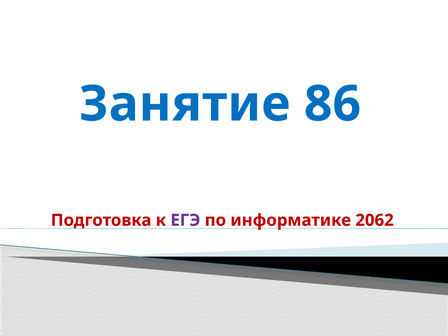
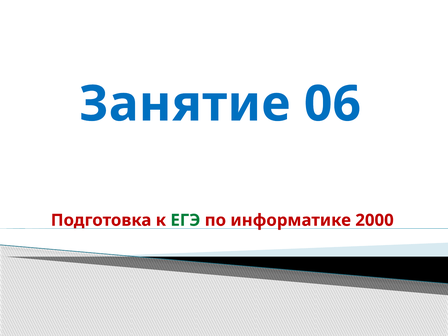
86: 86 -> 06 (332, 104)
ЕГЭ colour: purple -> green (185, 220)
2062: 2062 -> 2000 (375, 220)
